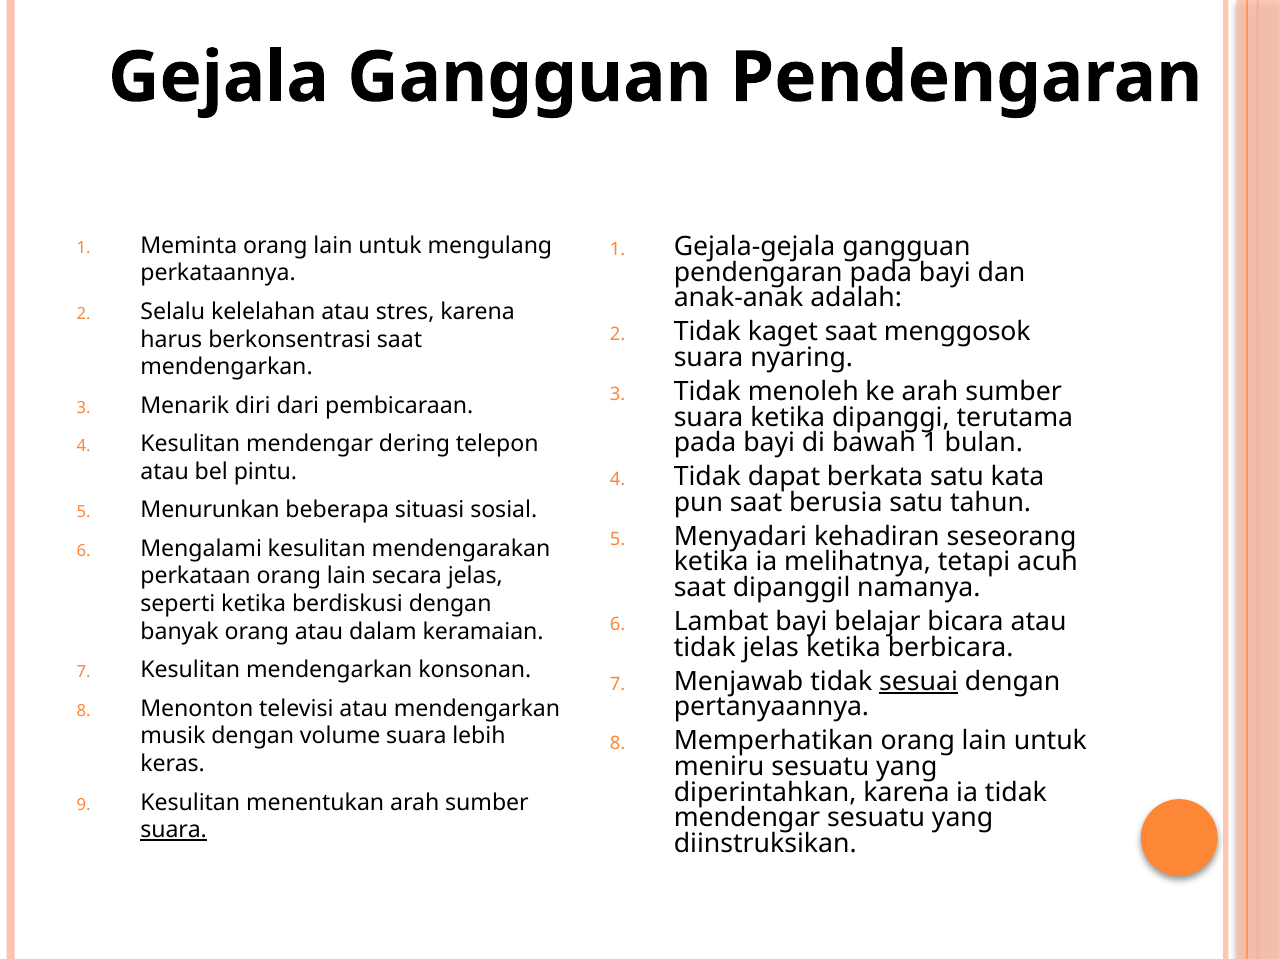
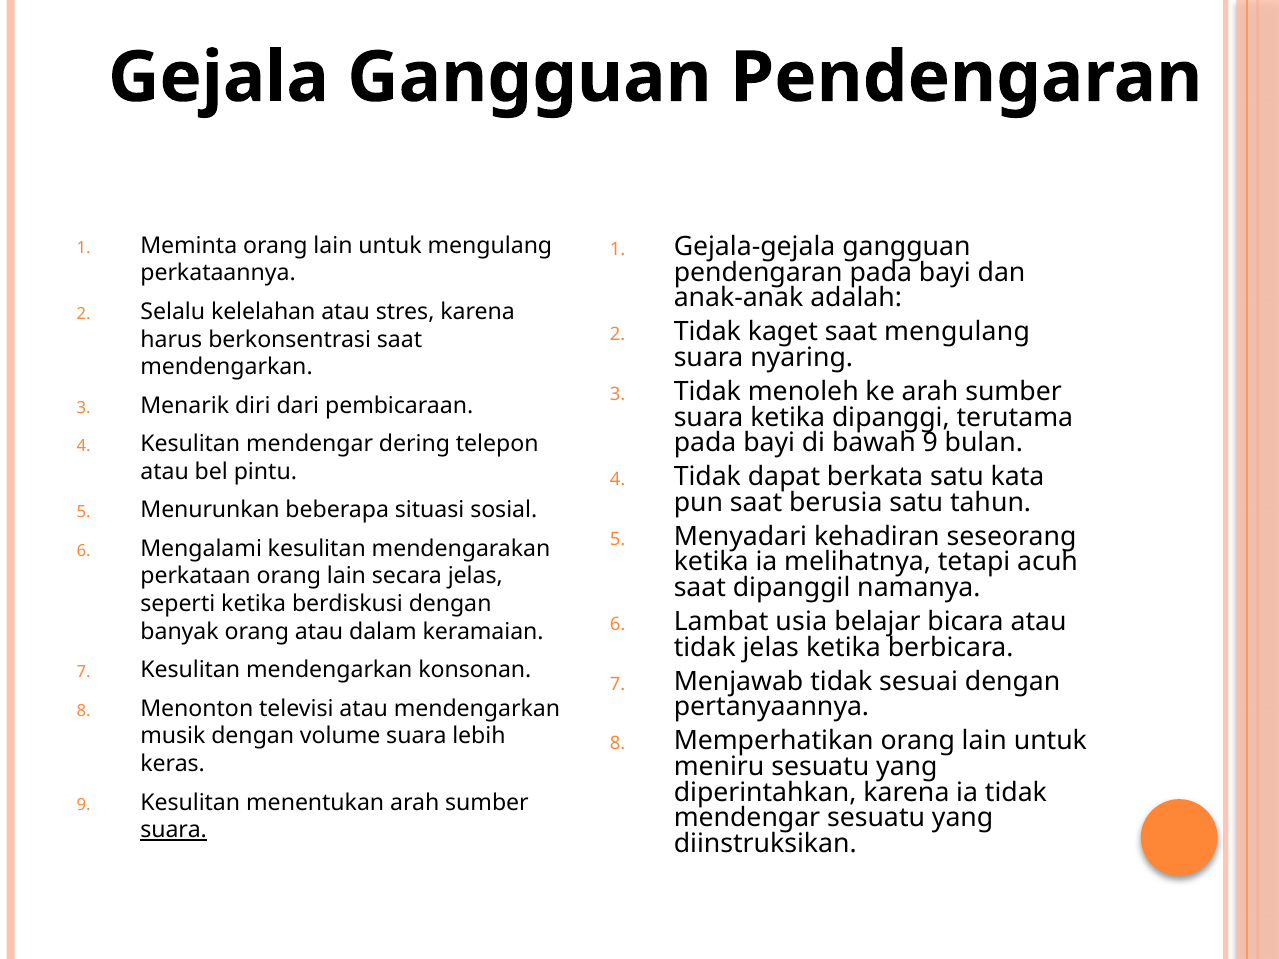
saat menggosok: menggosok -> mengulang (957, 332)
bawah 1: 1 -> 9 (930, 443)
Lambat bayi: bayi -> usia (801, 622)
sesuai underline: present -> none (919, 682)
